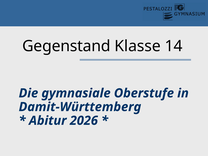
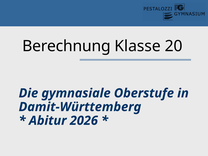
Gegenstand: Gegenstand -> Berechnung (66, 46)
14: 14 -> 20 (174, 46)
